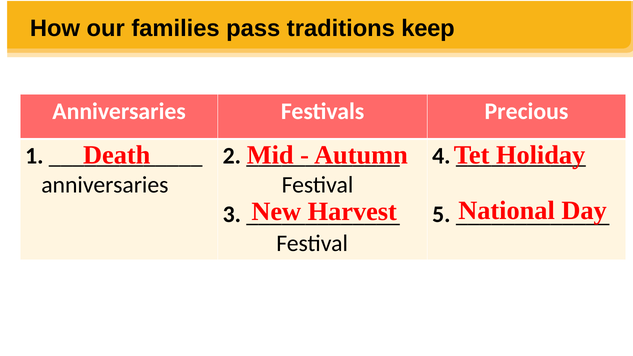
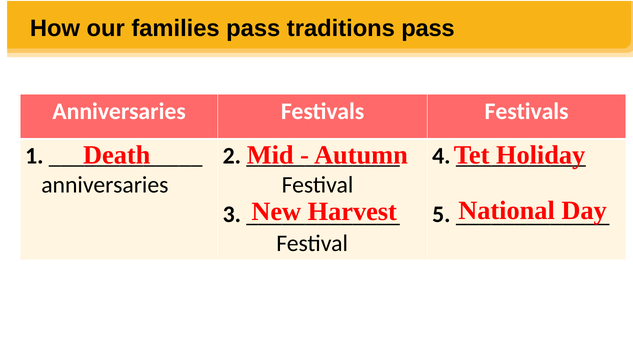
traditions keep: keep -> pass (428, 28)
Festivals Precious: Precious -> Festivals (527, 112)
